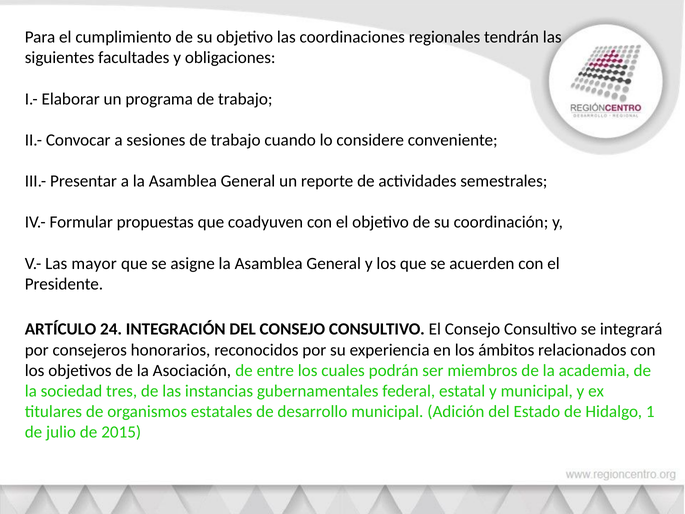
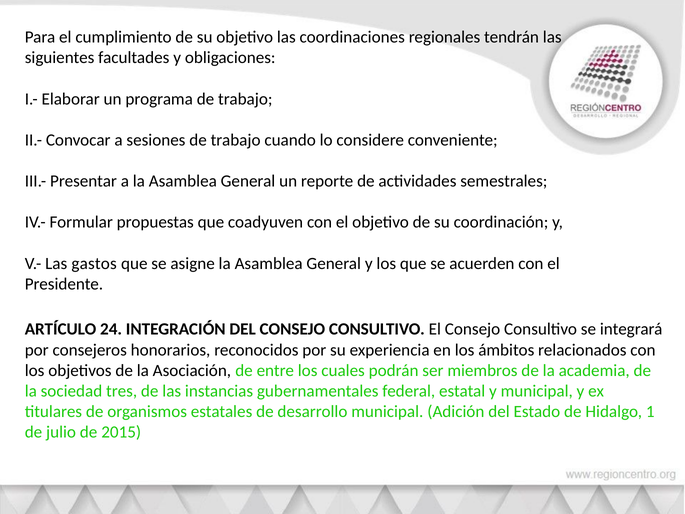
mayor: mayor -> gastos (94, 263)
